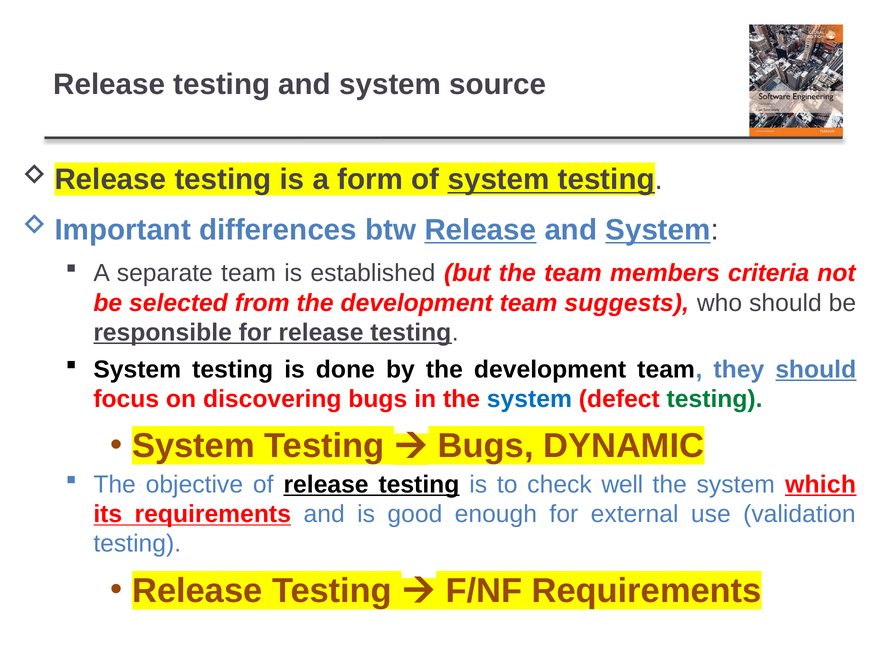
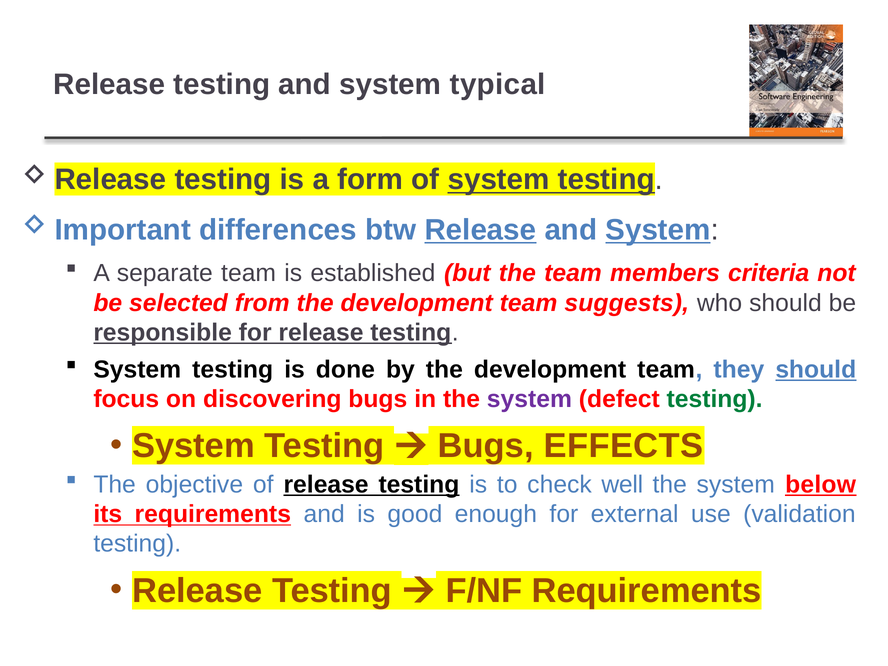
source: source -> typical (498, 84)
system colour: blue -> purple (529, 399)
DYNAMIC: DYNAMIC -> EFFECTS (623, 446)
which: which -> below (821, 485)
